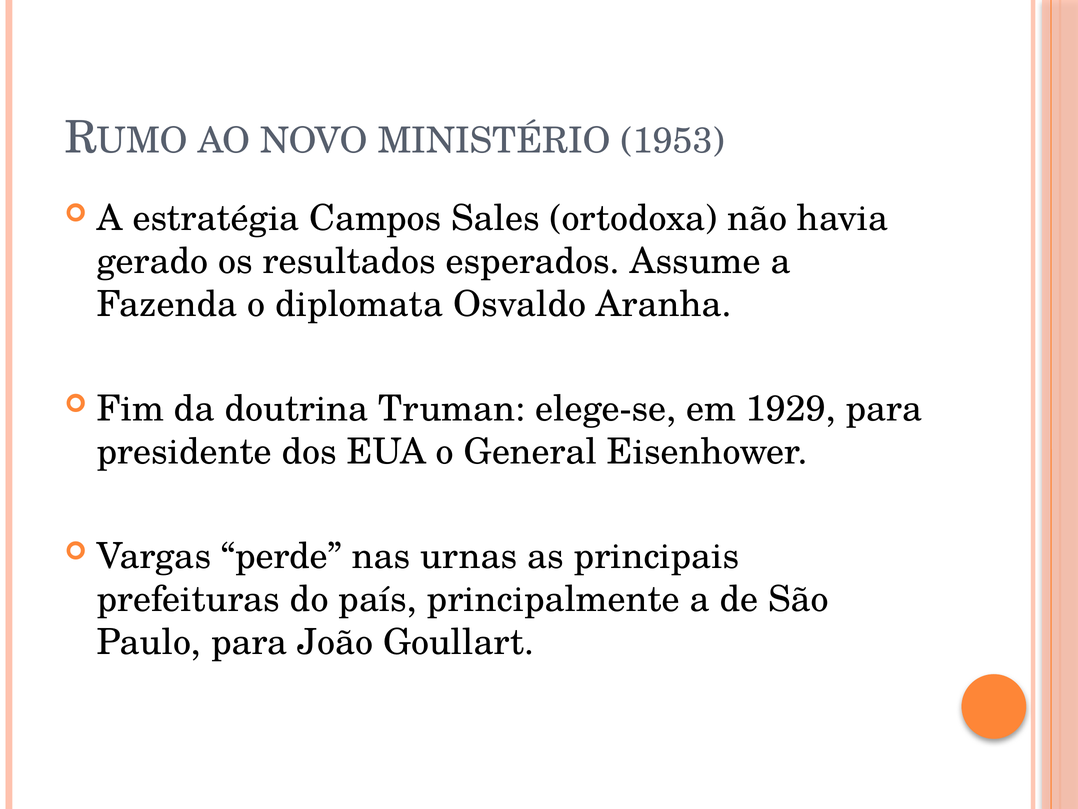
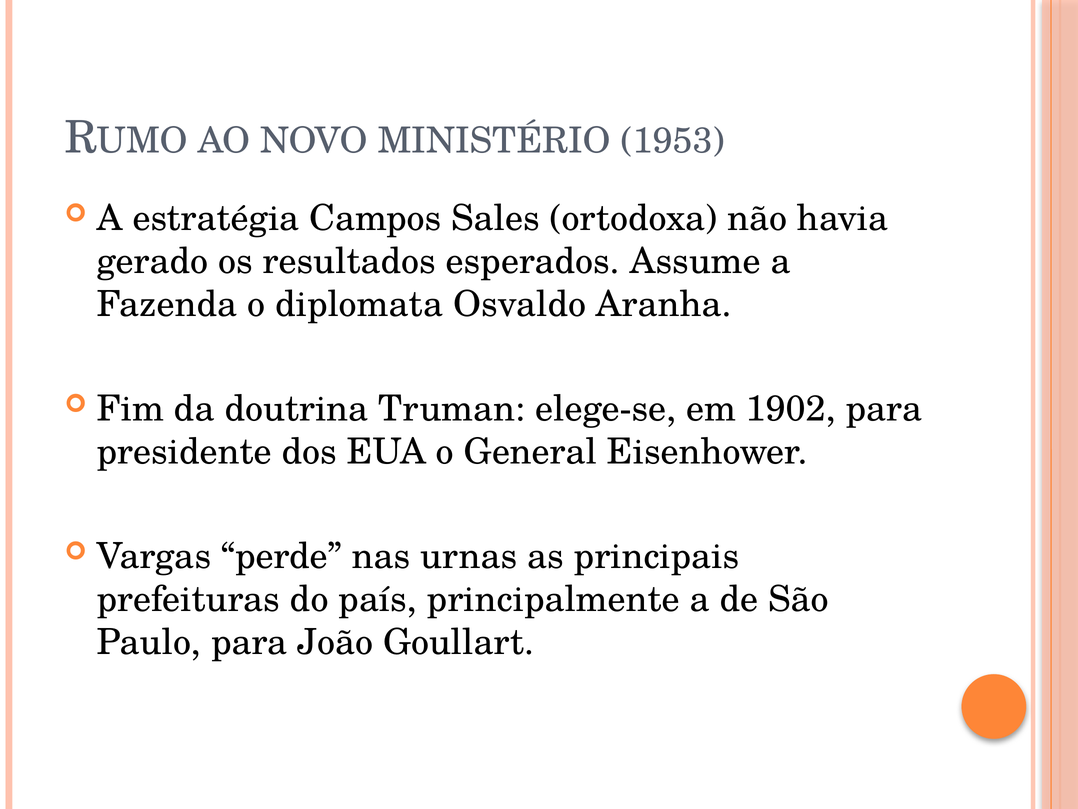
1929: 1929 -> 1902 (791, 409)
